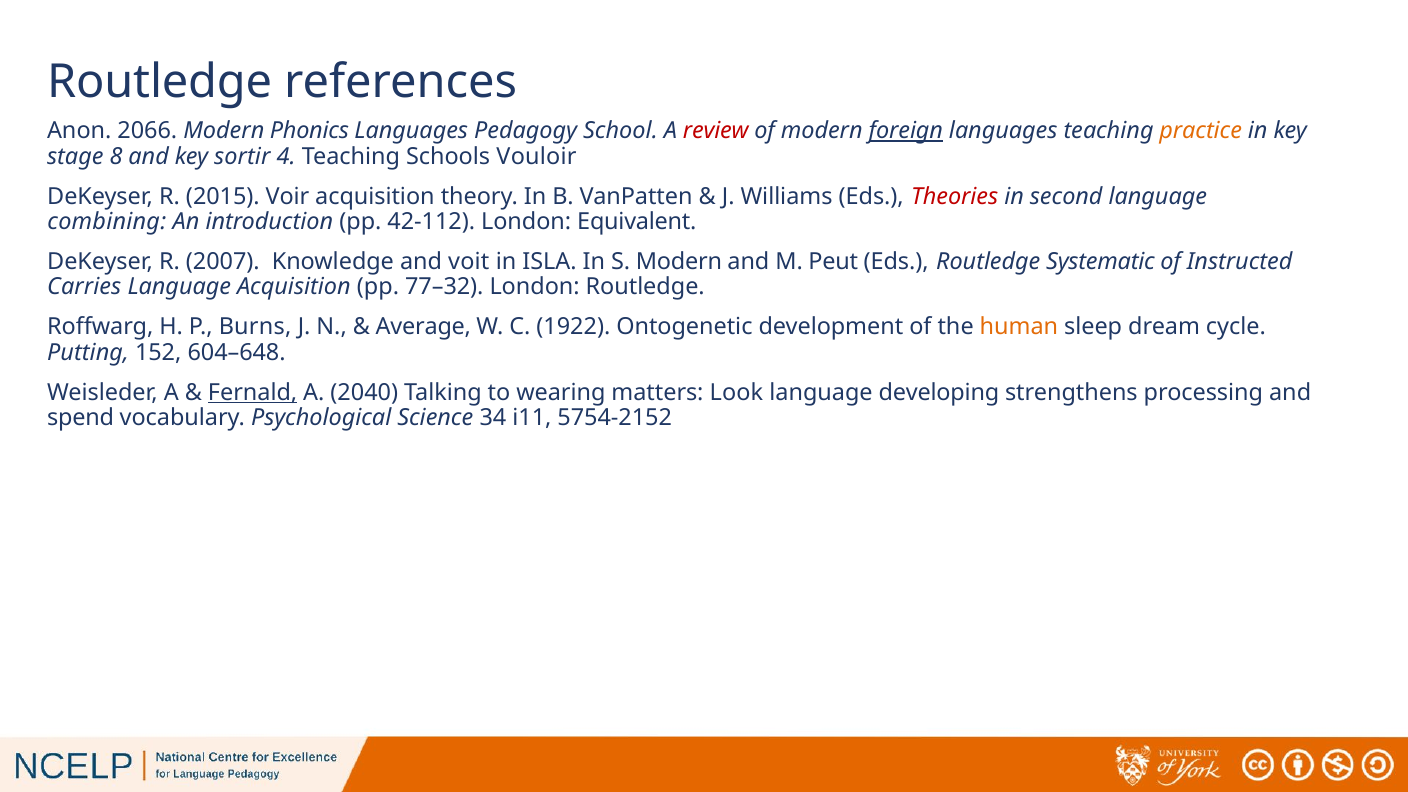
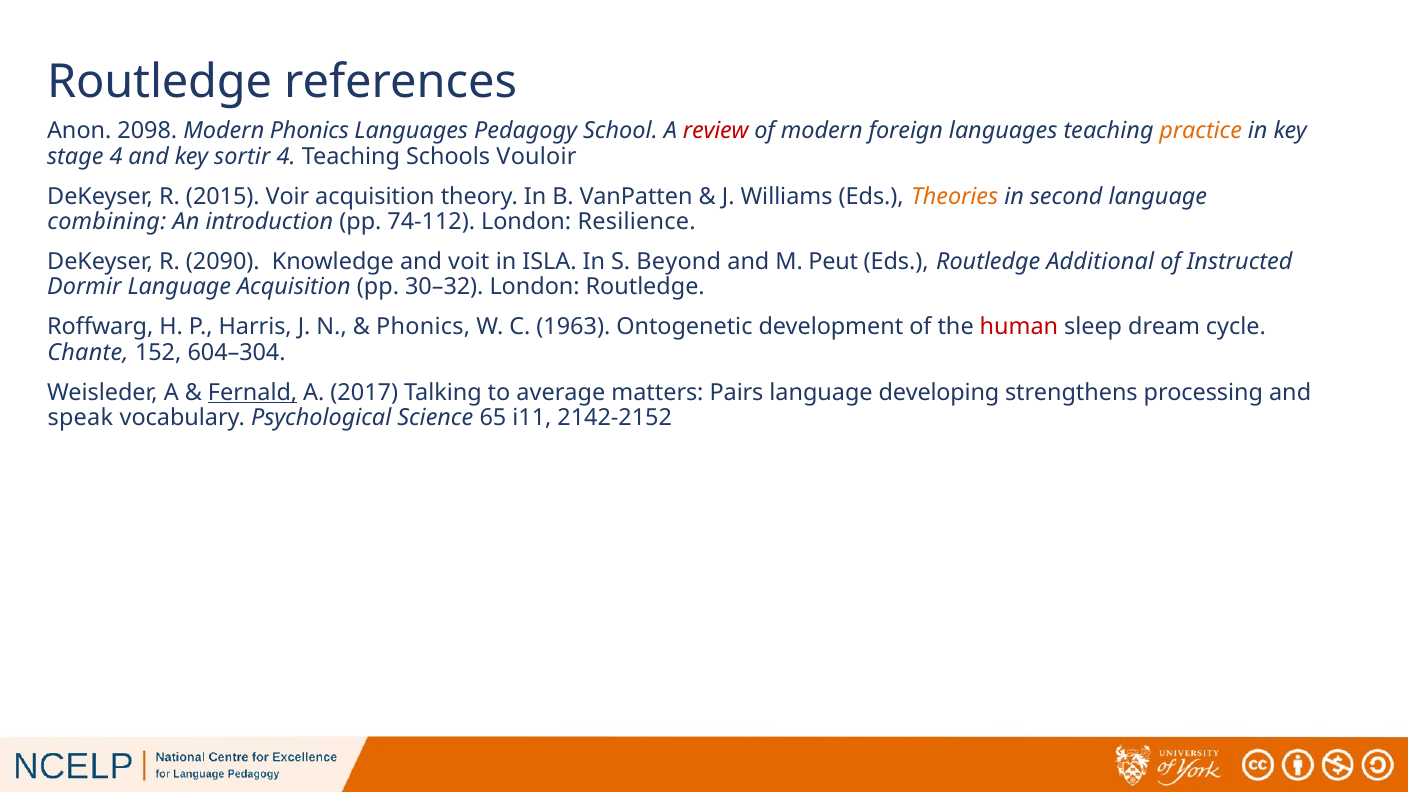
2066: 2066 -> 2098 (147, 131)
foreign underline: present -> none (906, 131)
stage 8: 8 -> 4 (116, 156)
Theories colour: red -> orange (955, 196)
42-112: 42-112 -> 74-112 (431, 222)
Equivalent: Equivalent -> Resilience (637, 222)
2007: 2007 -> 2090 (223, 262)
S Modern: Modern -> Beyond (679, 262)
Systematic: Systematic -> Additional (1100, 262)
Carries: Carries -> Dormir (84, 287)
77–32: 77–32 -> 30–32 (444, 287)
Burns: Burns -> Harris (255, 327)
Average: Average -> Phonics (423, 327)
1922: 1922 -> 1963 (573, 327)
human colour: orange -> red (1019, 327)
Putting: Putting -> Chante (88, 352)
604–648: 604–648 -> 604–304 (237, 352)
2040: 2040 -> 2017 (364, 392)
wearing: wearing -> average (561, 392)
Look: Look -> Pairs (737, 392)
spend: spend -> speak (80, 418)
34: 34 -> 65 (493, 418)
5754-2152: 5754-2152 -> 2142-2152 (615, 418)
